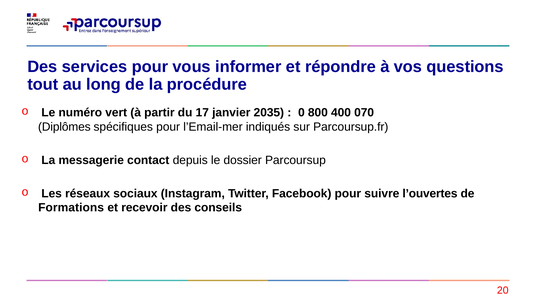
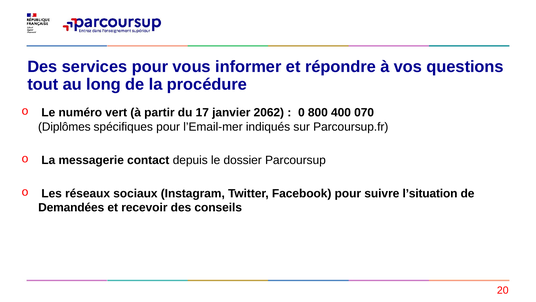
2035: 2035 -> 2062 (269, 112)
l’ouvertes: l’ouvertes -> l’situation (430, 193)
Formations: Formations -> Demandées (71, 207)
